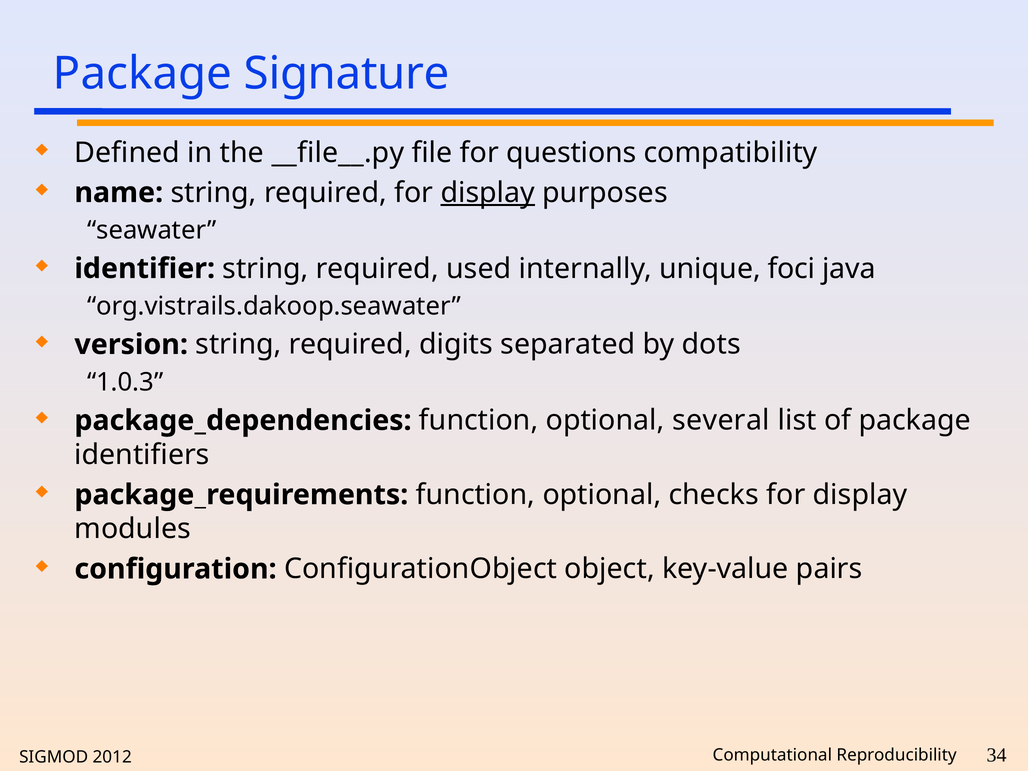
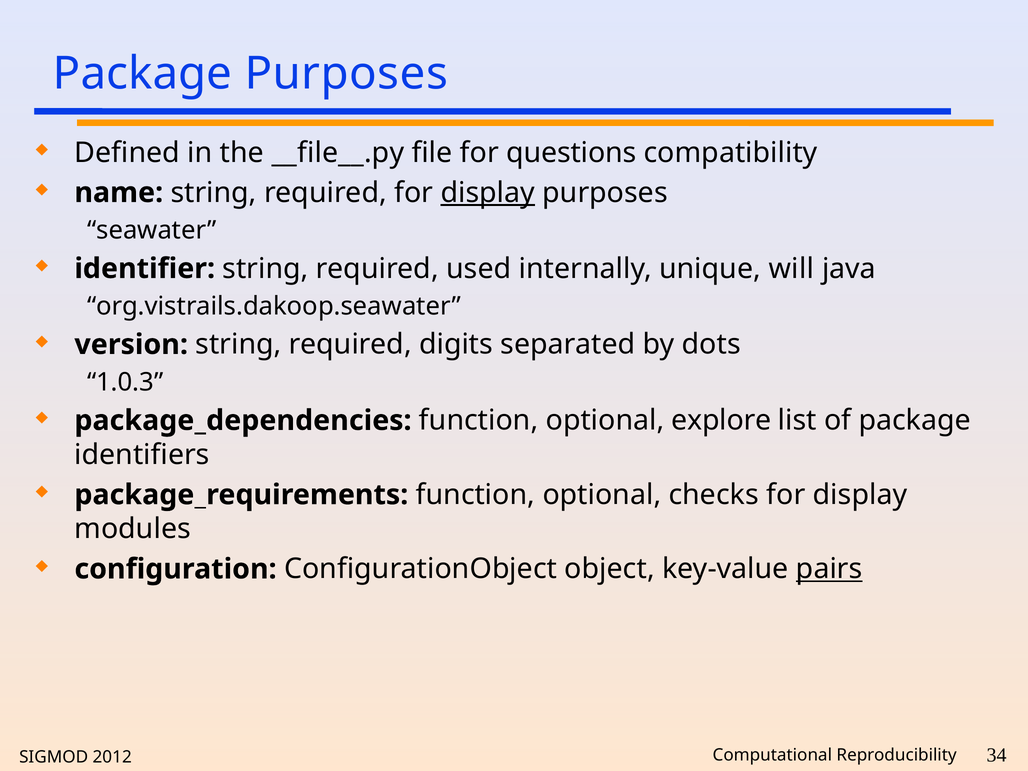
Package Signature: Signature -> Purposes (346, 74)
foci: foci -> will (791, 269)
several: several -> explore (721, 421)
pairs underline: none -> present (829, 569)
